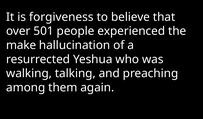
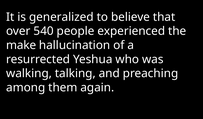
forgiveness: forgiveness -> generalized (61, 17)
501: 501 -> 540 (44, 31)
